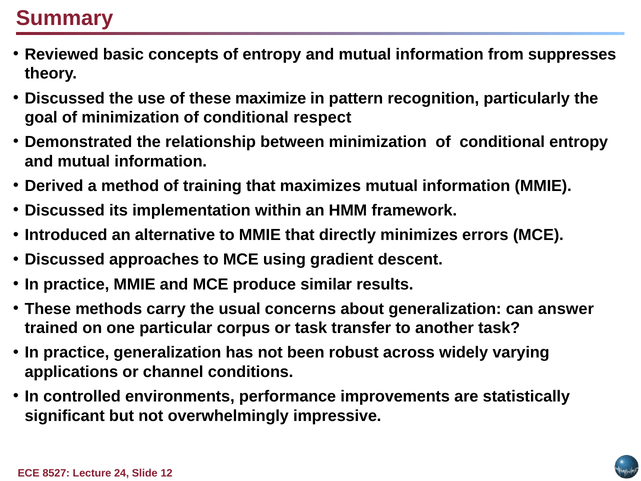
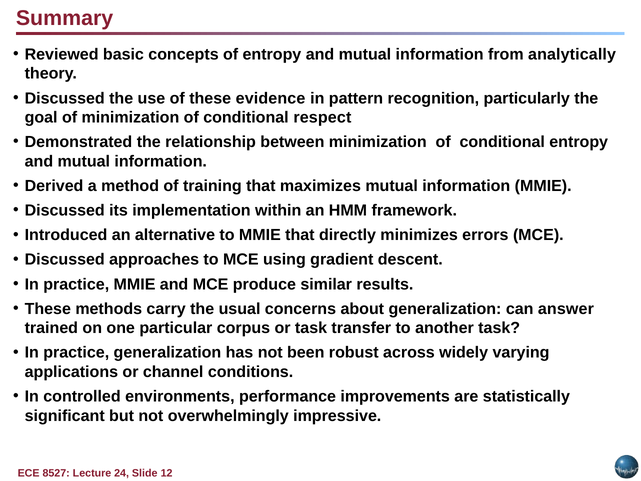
suppresses: suppresses -> analytically (572, 54)
maximize: maximize -> evidence (271, 98)
